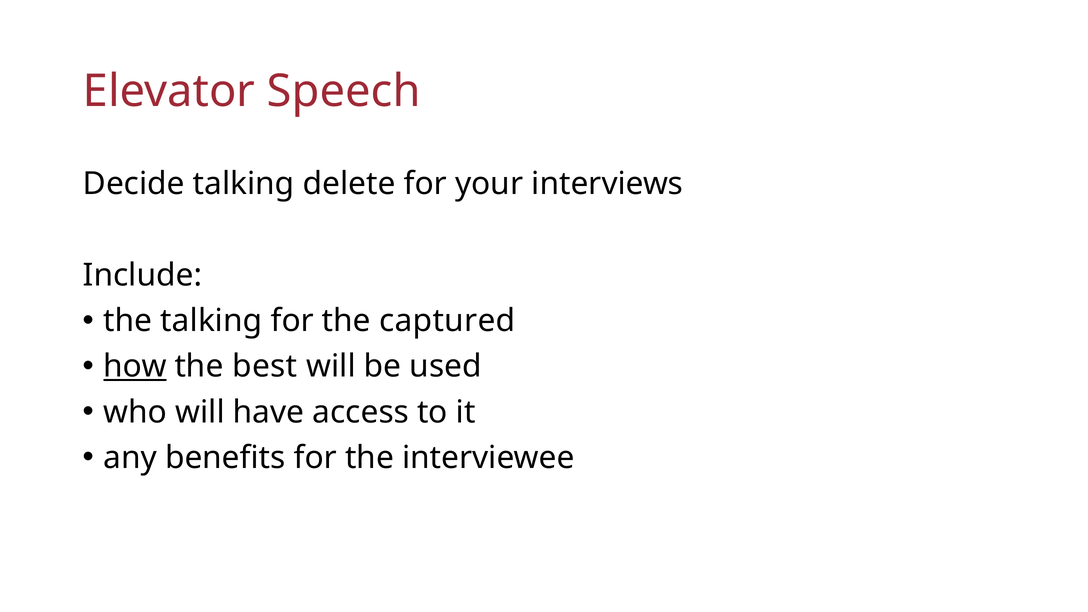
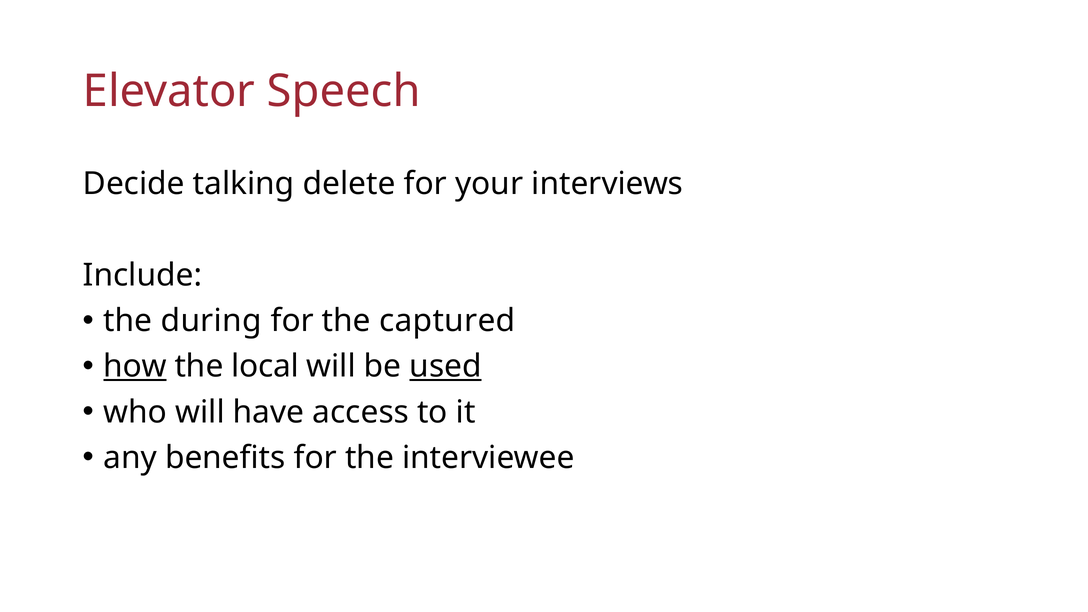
the talking: talking -> during (211, 321)
best: best -> local (265, 366)
used underline: none -> present (446, 366)
